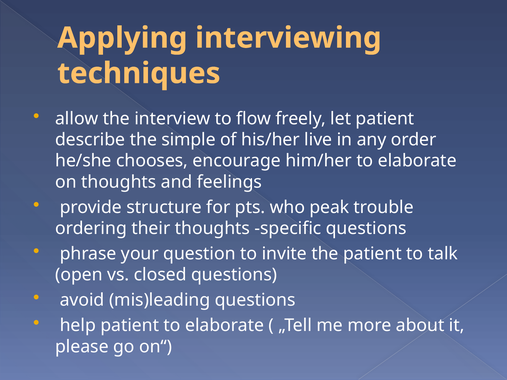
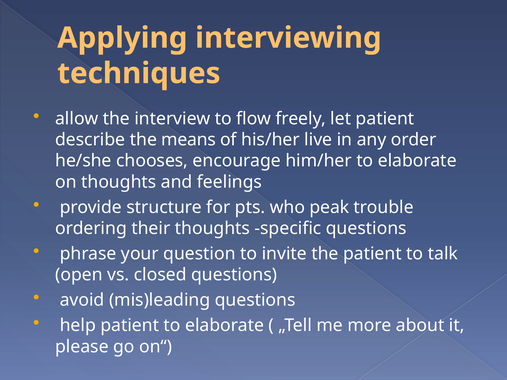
simple: simple -> means (189, 140)
